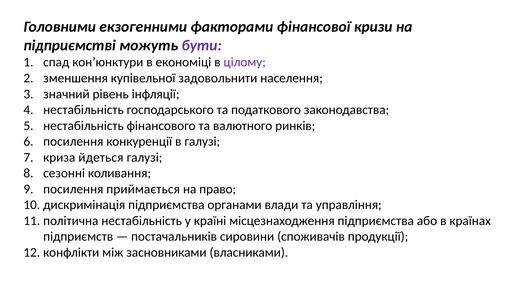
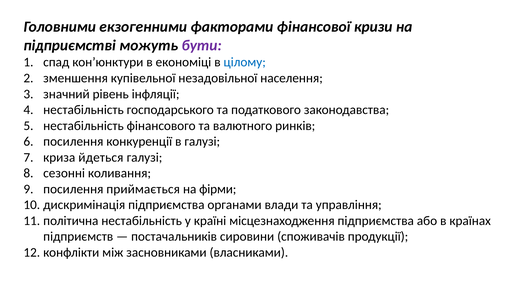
цілому colour: purple -> blue (245, 62)
задовольнити: задовольнити -> незадовільної (218, 78)
право: право -> фірми (218, 189)
